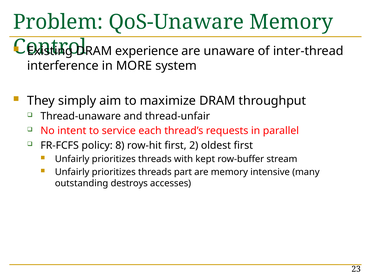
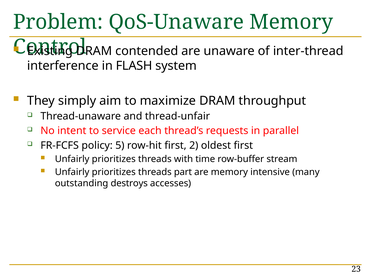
experience: experience -> contended (147, 51)
MORE: MORE -> FLASH (134, 66)
8: 8 -> 5 (120, 146)
kept: kept -> time (205, 159)
